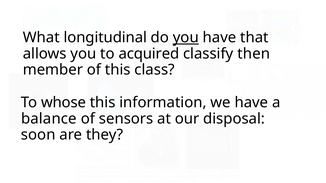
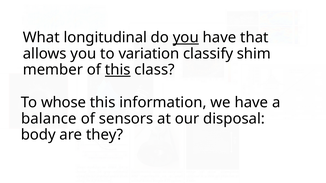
acquired: acquired -> variation (149, 54)
then: then -> shim (254, 54)
this underline: none -> present (118, 70)
soon: soon -> body (38, 135)
